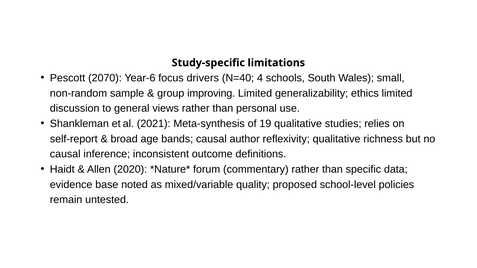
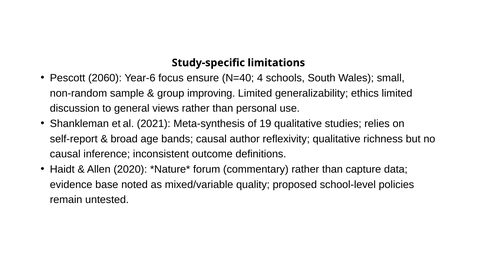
2070: 2070 -> 2060 (105, 78)
drivers: drivers -> ensure (203, 78)
specific: specific -> capture (363, 170)
